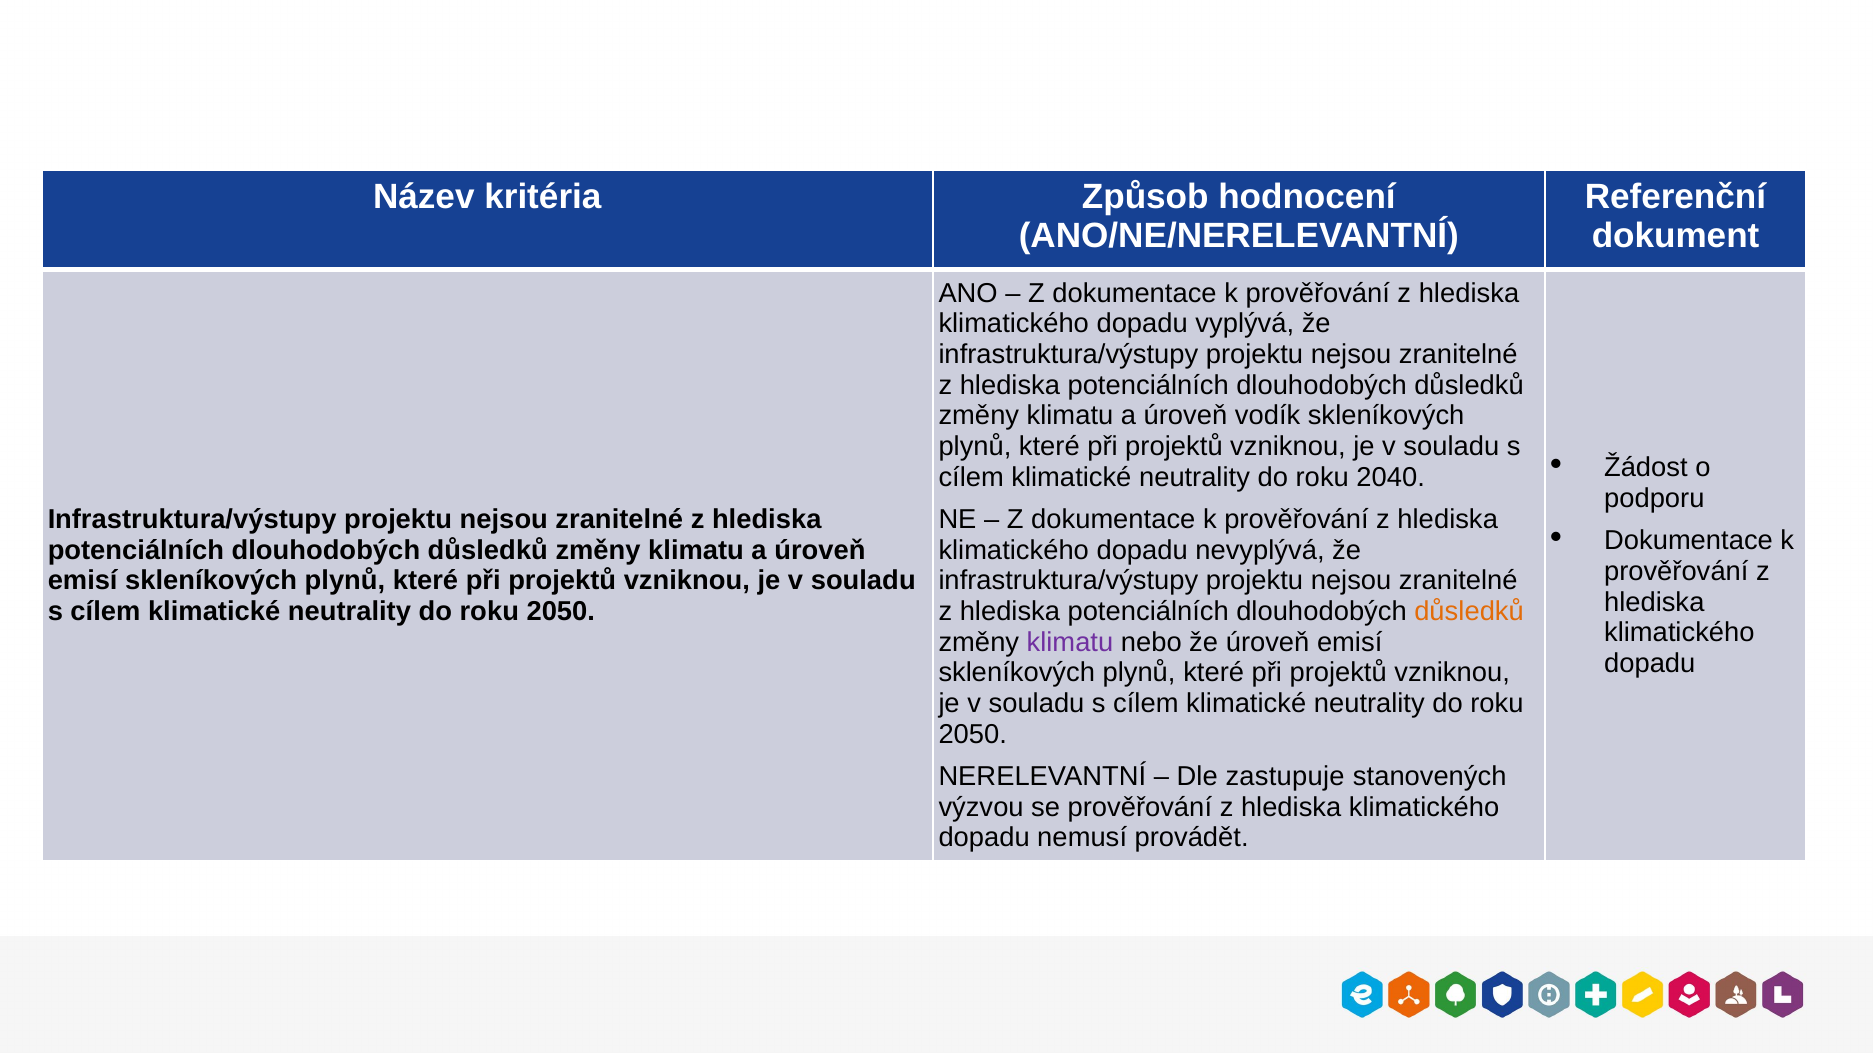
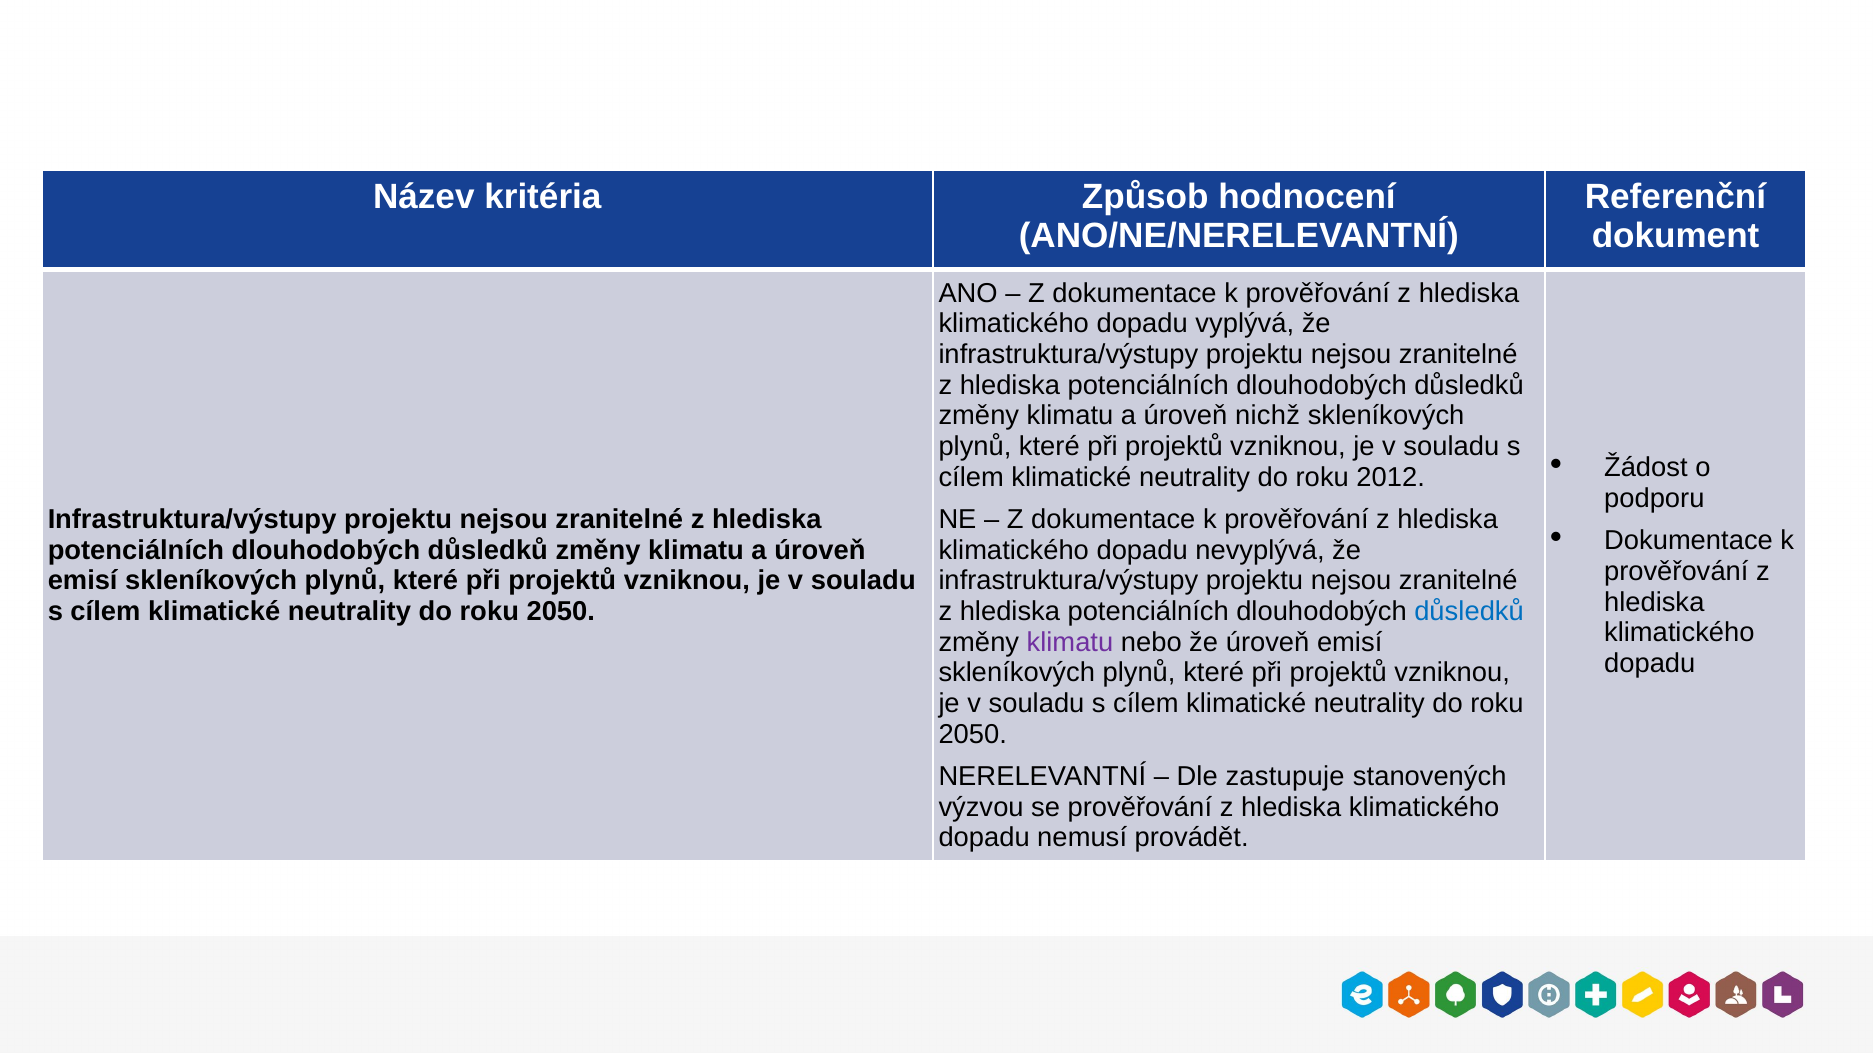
vodík: vodík -> nichž (1268, 416)
2040: 2040 -> 2012 (1391, 477)
důsledků colour: orange -> blue (1469, 612)
